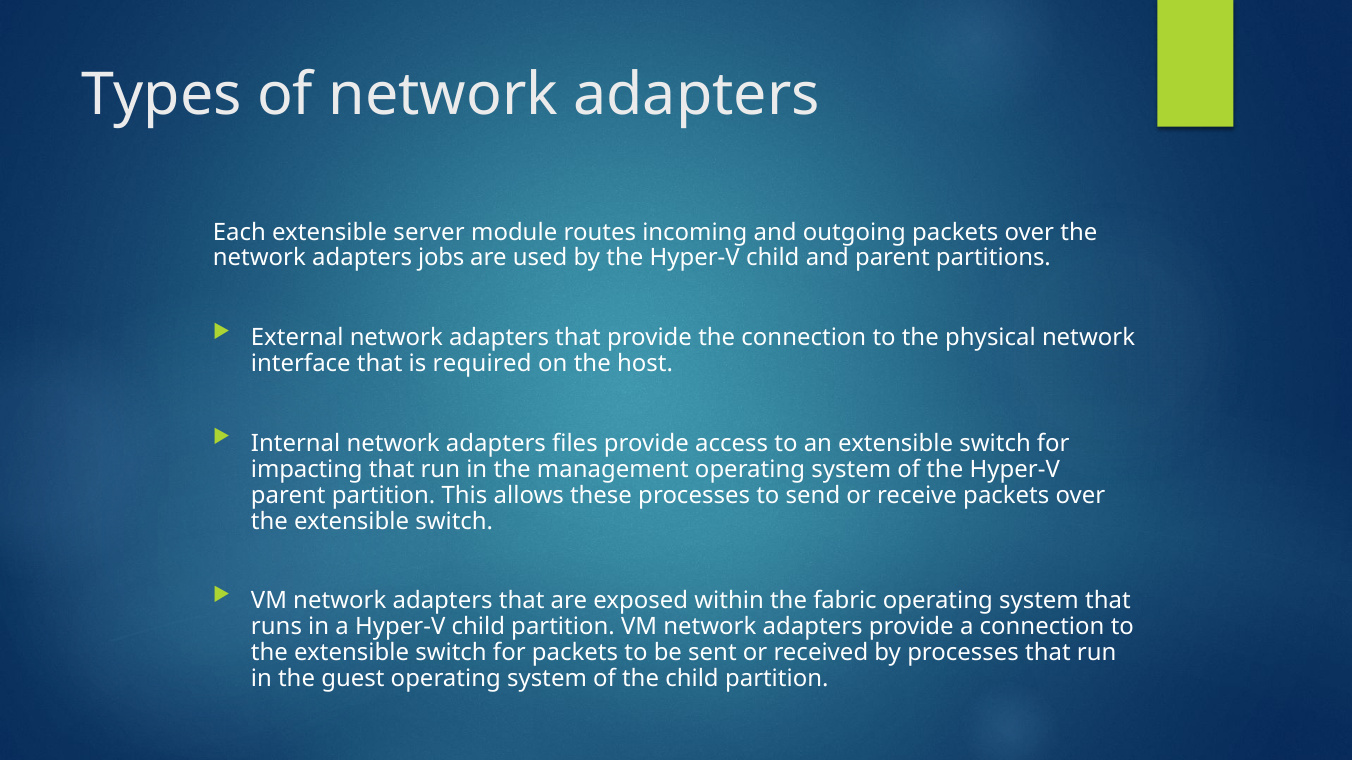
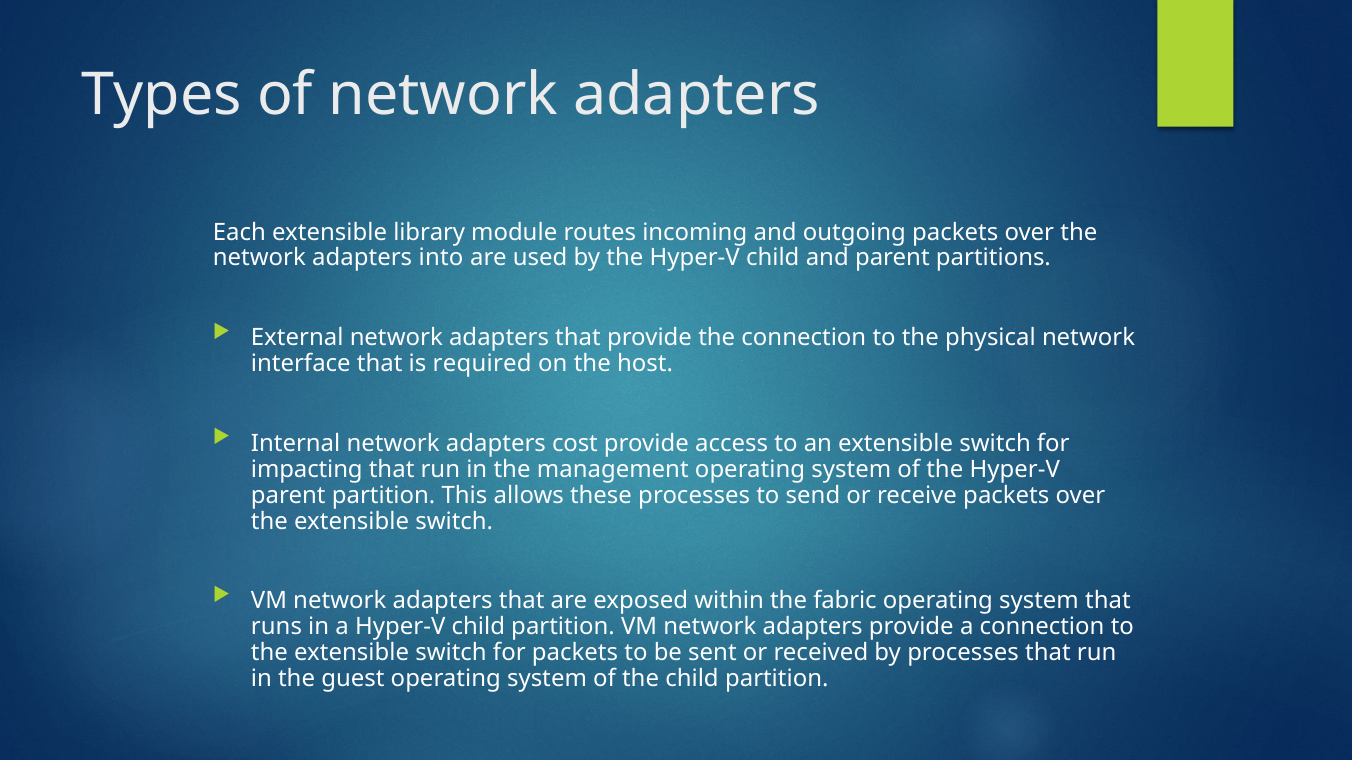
server: server -> library (429, 232)
jobs: jobs -> into (441, 258)
files: files -> cost (575, 444)
